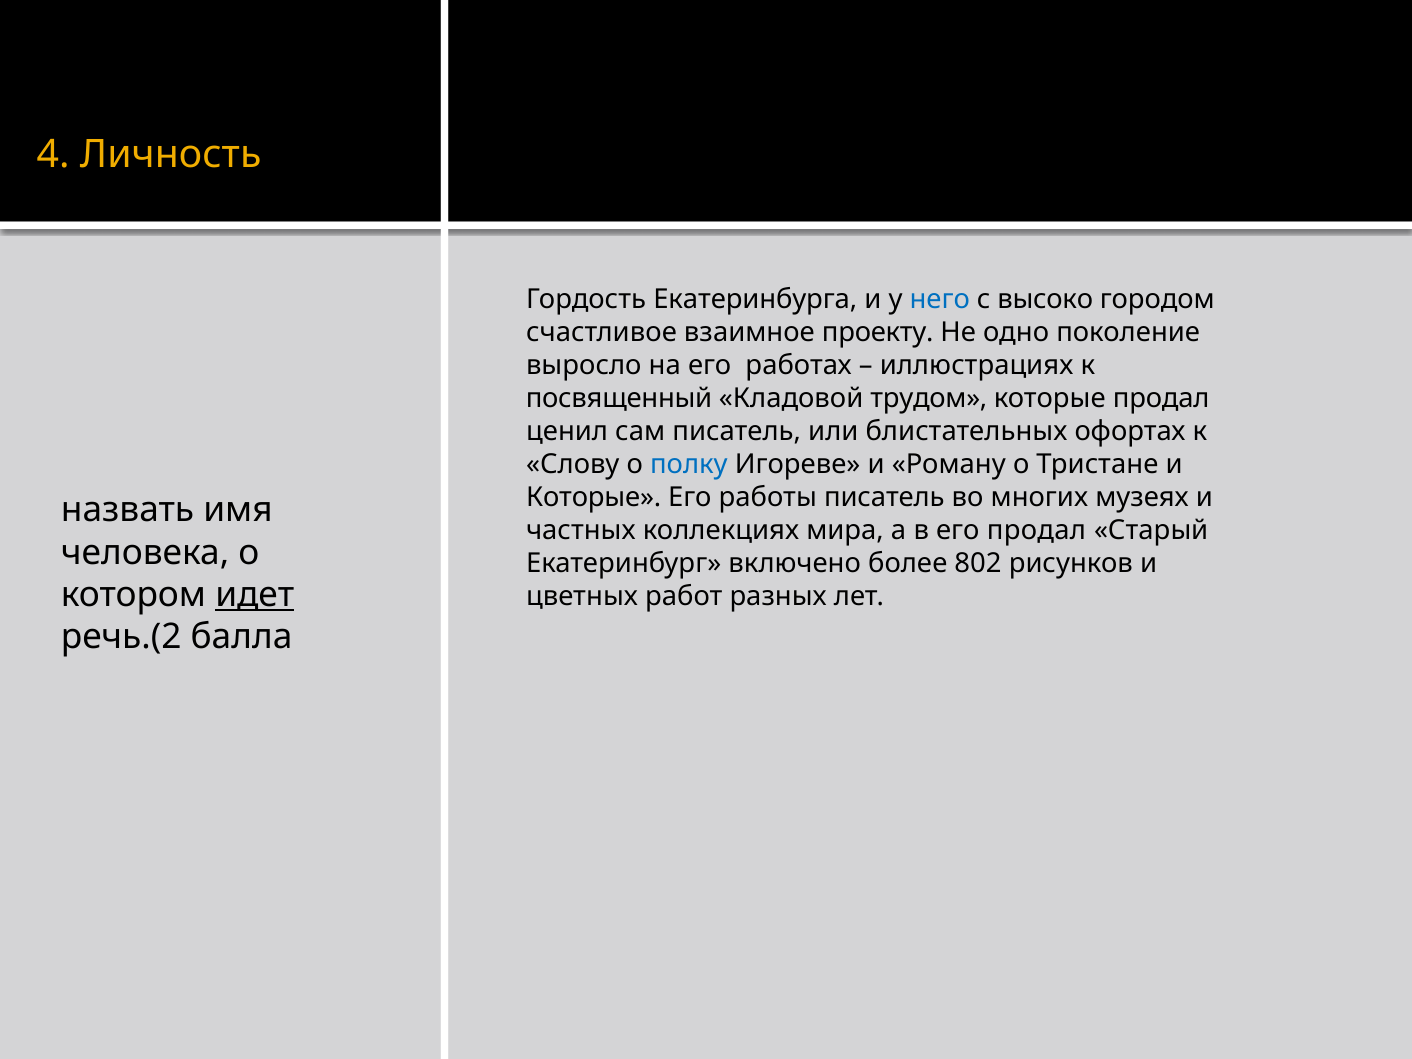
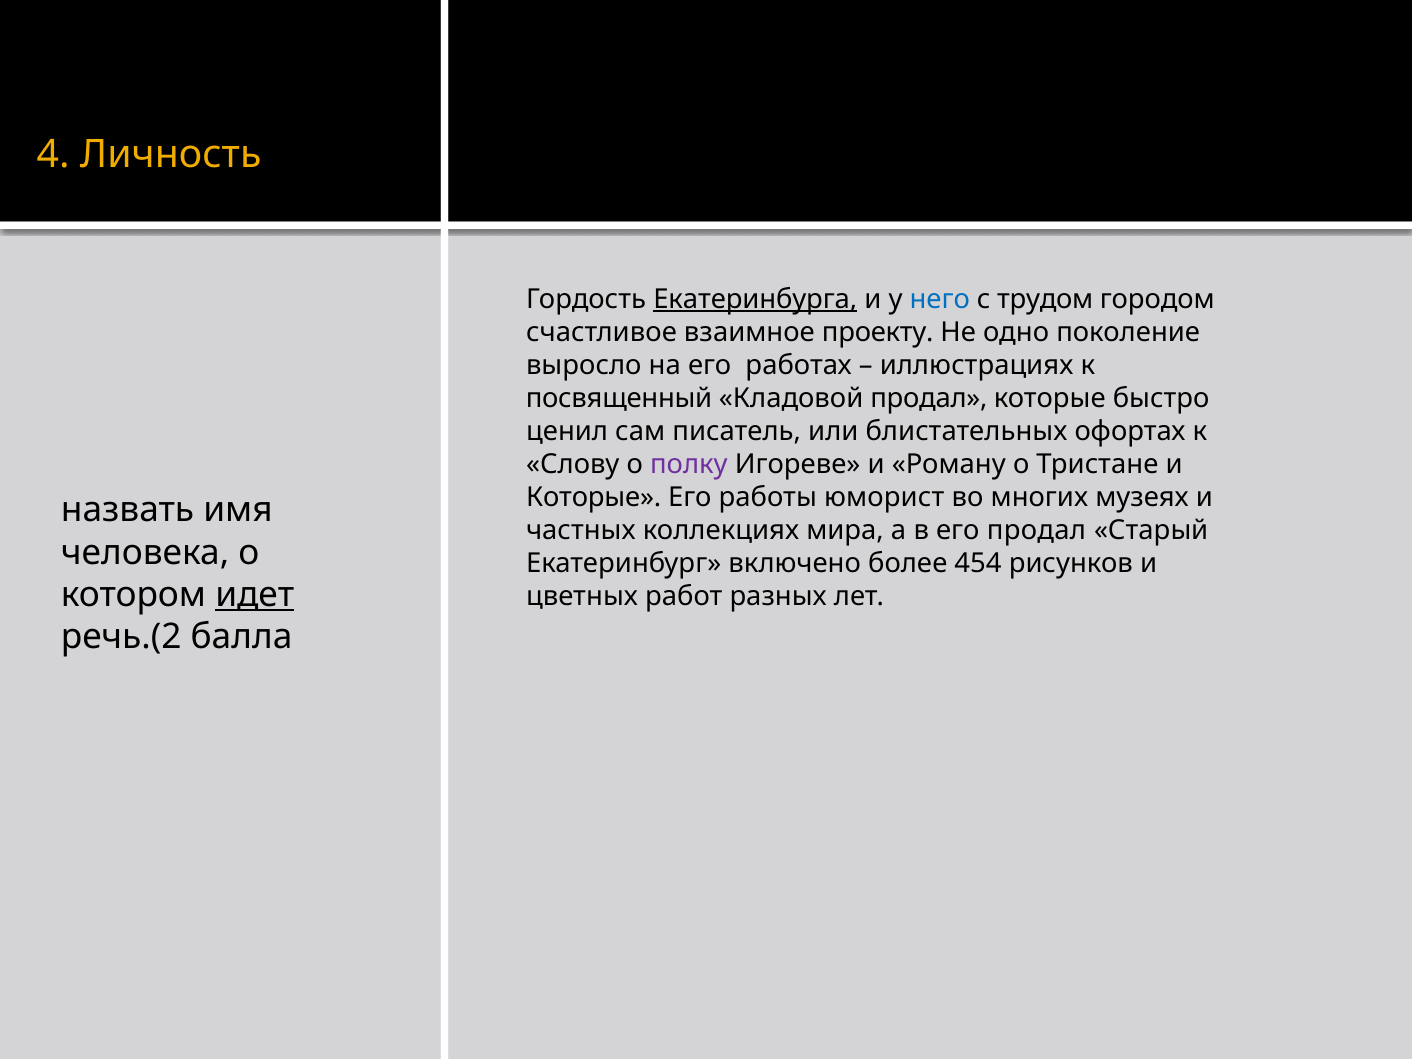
Екатеринбурга underline: none -> present (755, 299)
высоко: высоко -> трудом (1045, 299)
Кладовой трудом: трудом -> продал (929, 398)
которые продал: продал -> быстро (1161, 398)
полку colour: blue -> purple (689, 464)
работы писатель: писатель -> юморист (884, 497)
802: 802 -> 454 (978, 563)
